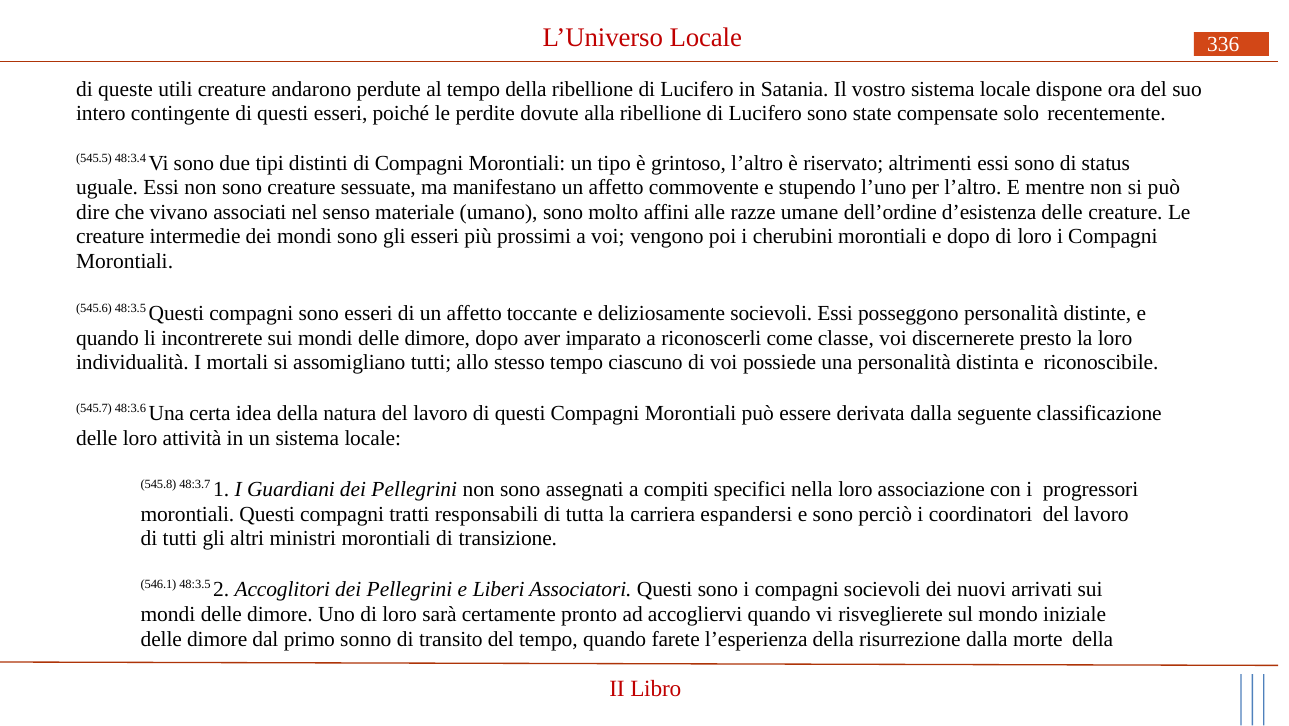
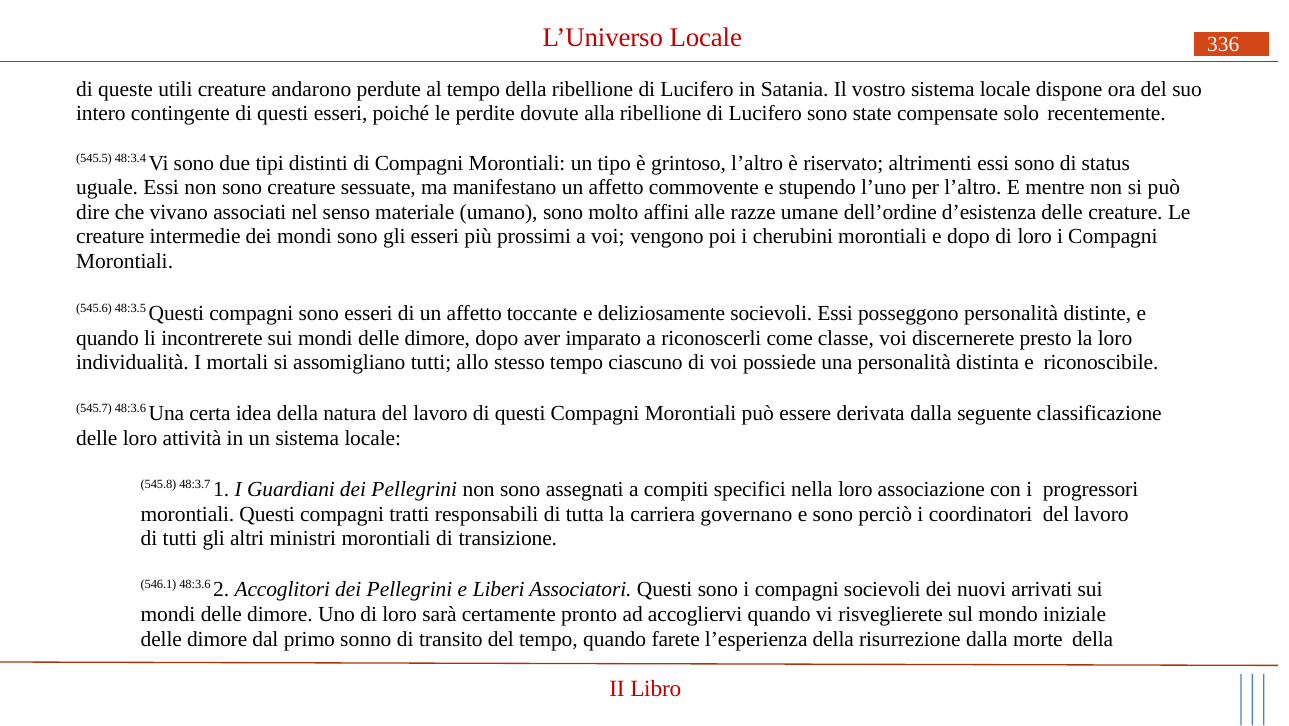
espandersi: espandersi -> governano (746, 514)
546.1 48:3.5: 48:3.5 -> 48:3.6 (195, 584)
